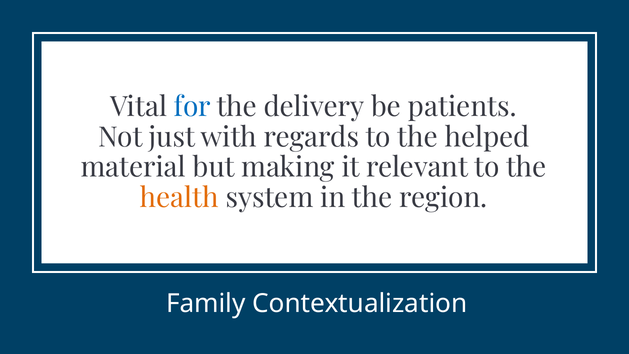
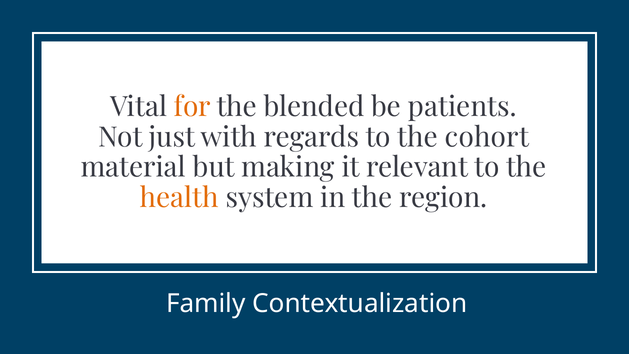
for colour: blue -> orange (192, 107)
delivery: delivery -> blended (314, 107)
helped: helped -> cohort (487, 137)
